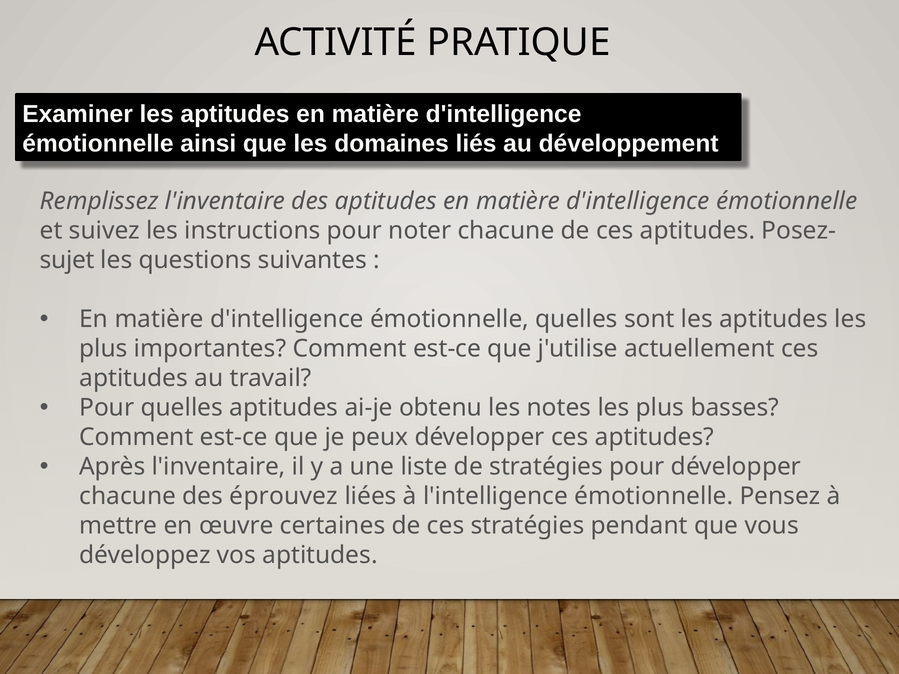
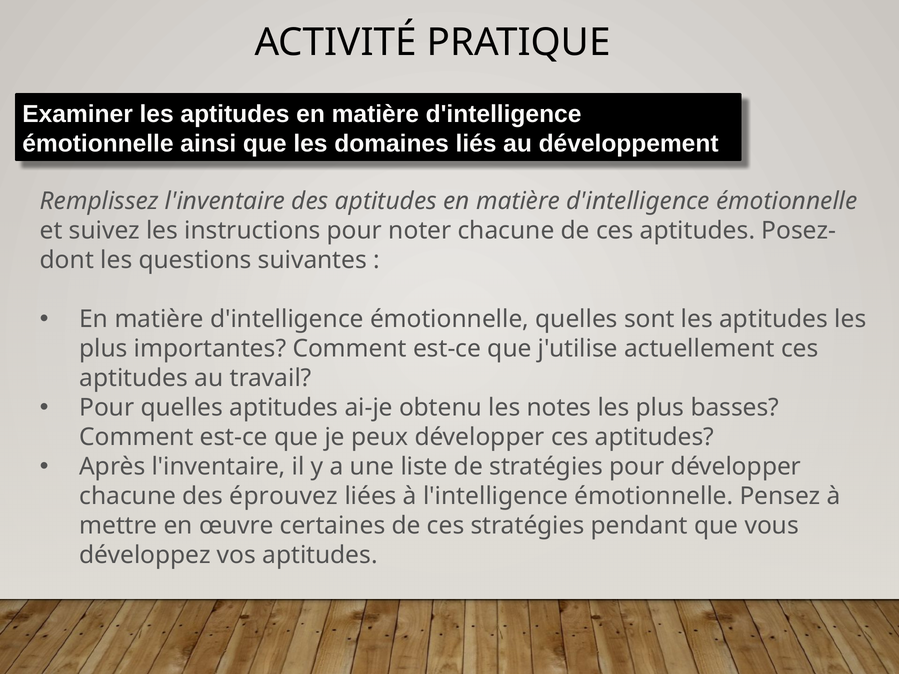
sujet: sujet -> dont (67, 260)
